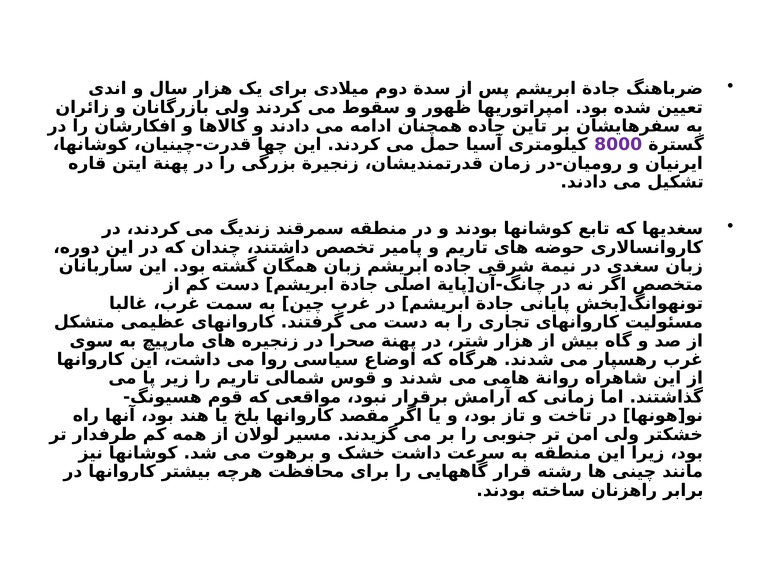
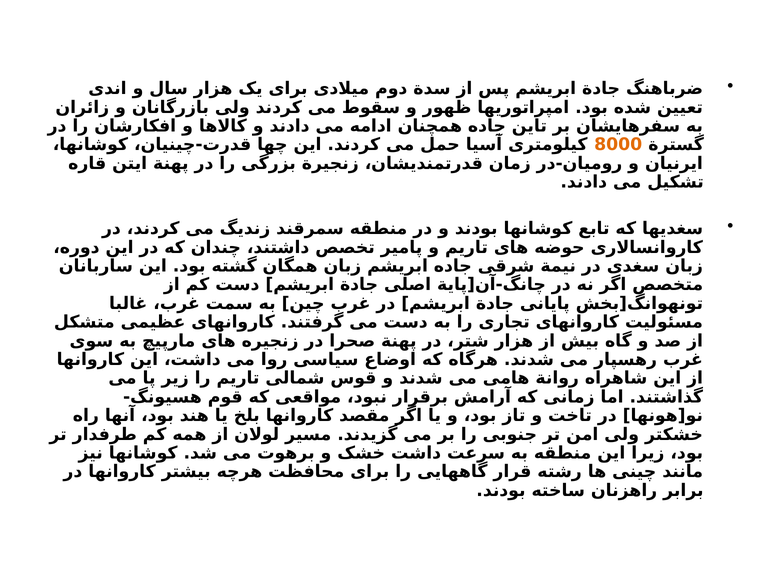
8000 colour: purple -> orange (618, 145)
